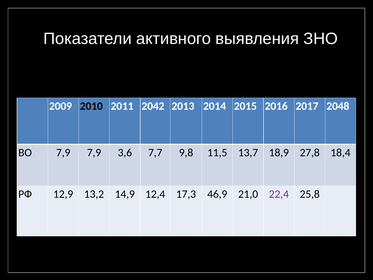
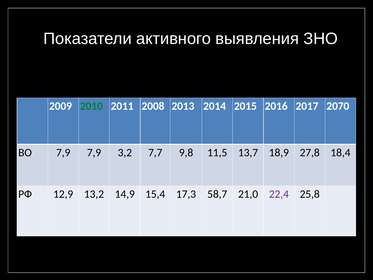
2010 colour: black -> green (91, 106)
2042: 2042 -> 2008 (153, 106)
2048: 2048 -> 2070 (338, 106)
3,6: 3,6 -> 3,2 (125, 153)
12,4: 12,4 -> 15,4 (155, 194)
46,9: 46,9 -> 58,7 (217, 194)
